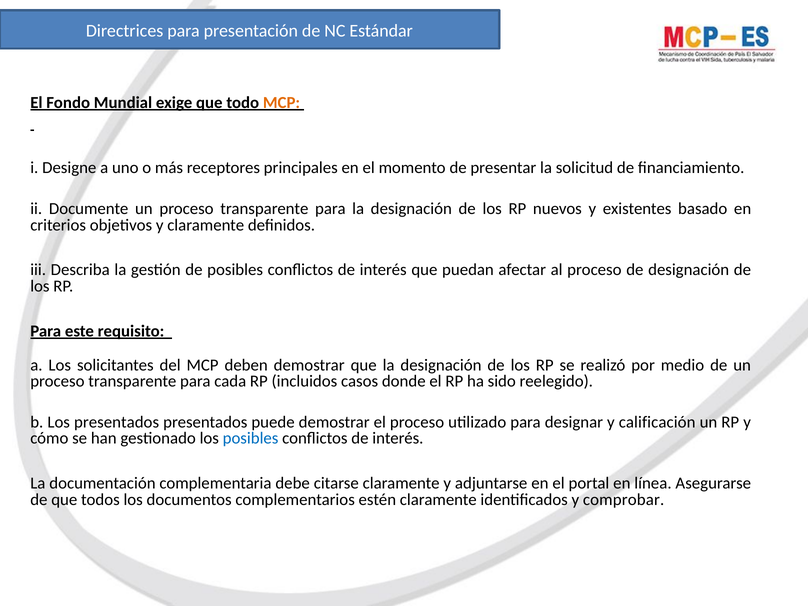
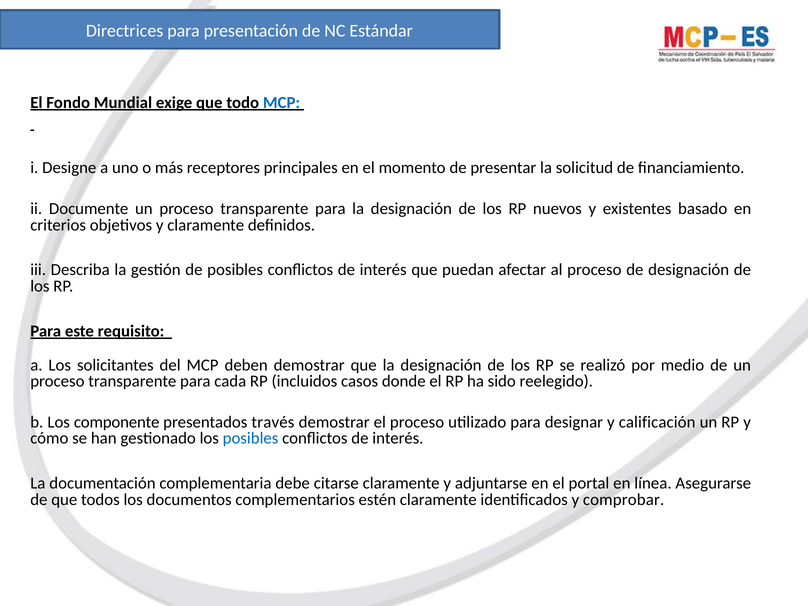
MCP colour: orange -> blue (282, 102)
Los presentados: presentados -> componente (117, 422)
puede: puede -> través (273, 422)
